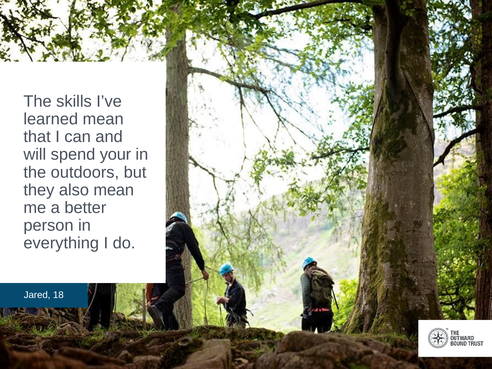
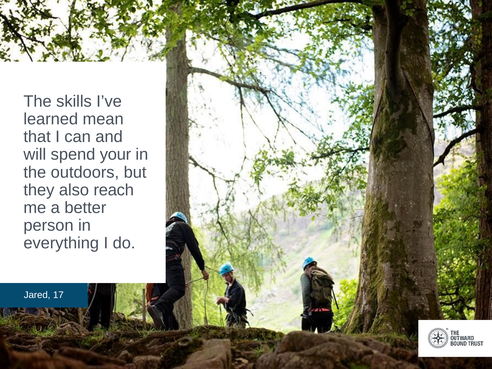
also mean: mean -> reach (114, 190)
18: 18 -> 17 (58, 295)
